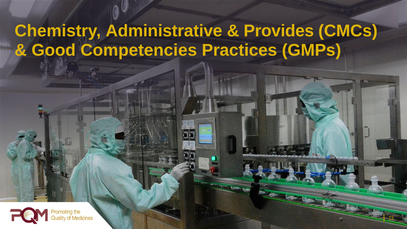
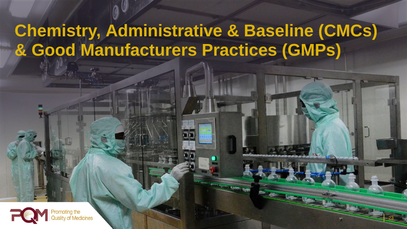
Provides: Provides -> Baseline (279, 31)
Competencies: Competencies -> Manufacturers (139, 50)
